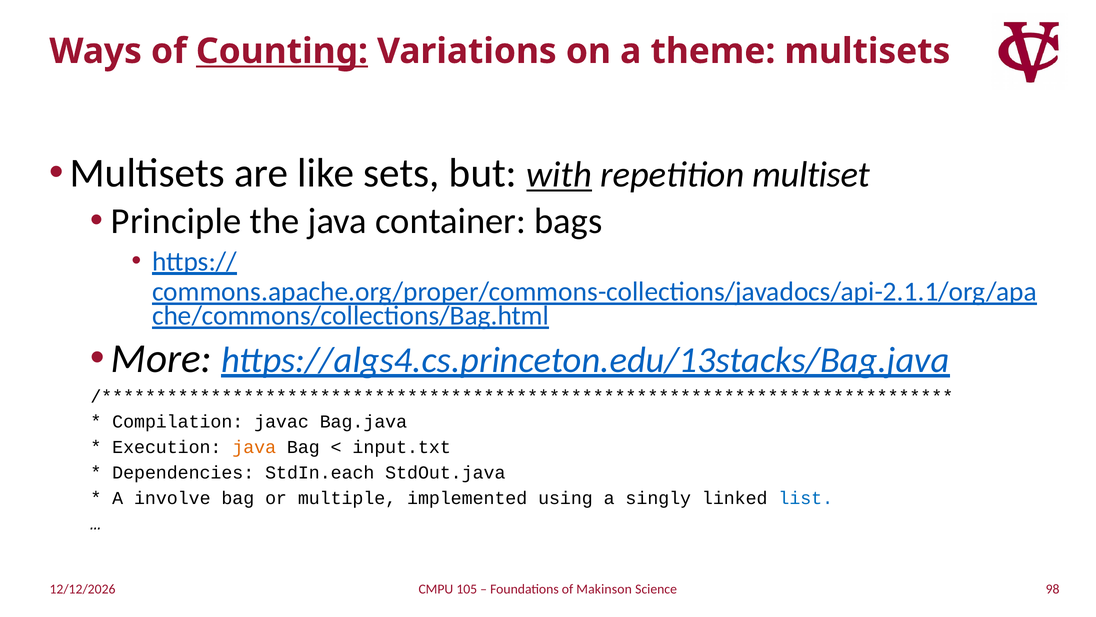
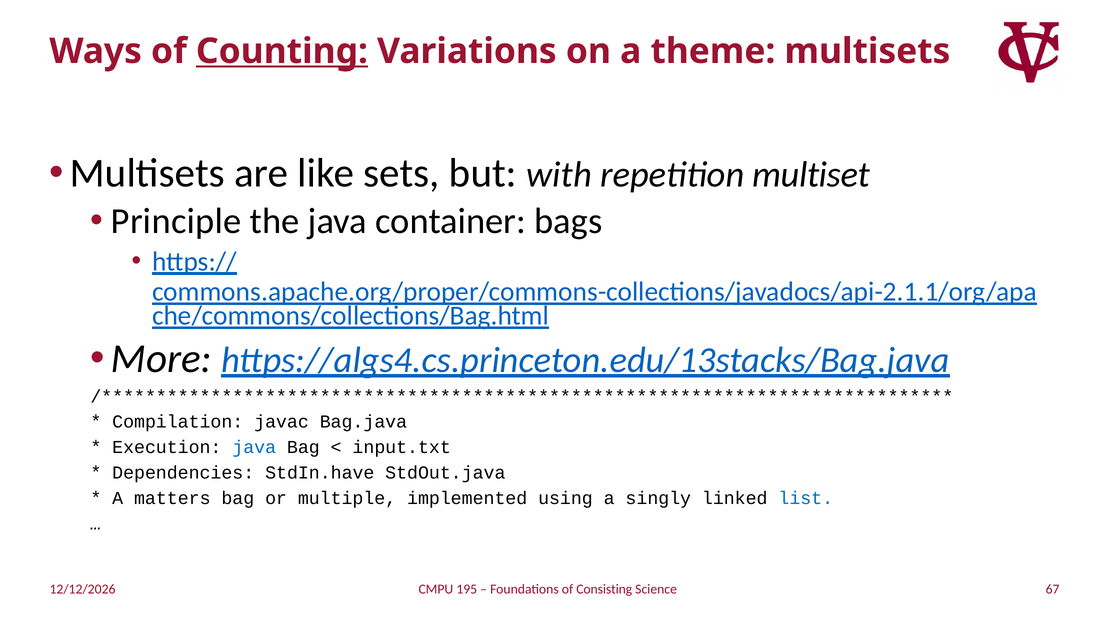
with underline: present -> none (559, 175)
java colour: orange -> blue (254, 447)
StdIn.each: StdIn.each -> StdIn.have (320, 472)
involve: involve -> matters (172, 498)
98: 98 -> 67 (1053, 589)
105: 105 -> 195 (467, 589)
Makinson: Makinson -> Consisting (604, 589)
